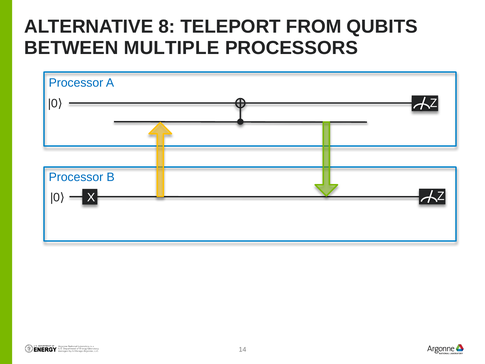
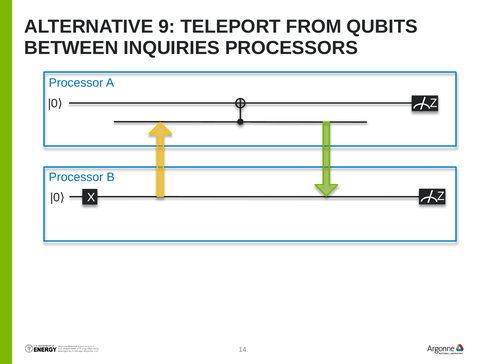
8: 8 -> 9 (167, 26)
MULTIPLE: MULTIPLE -> INQUIRIES (172, 48)
